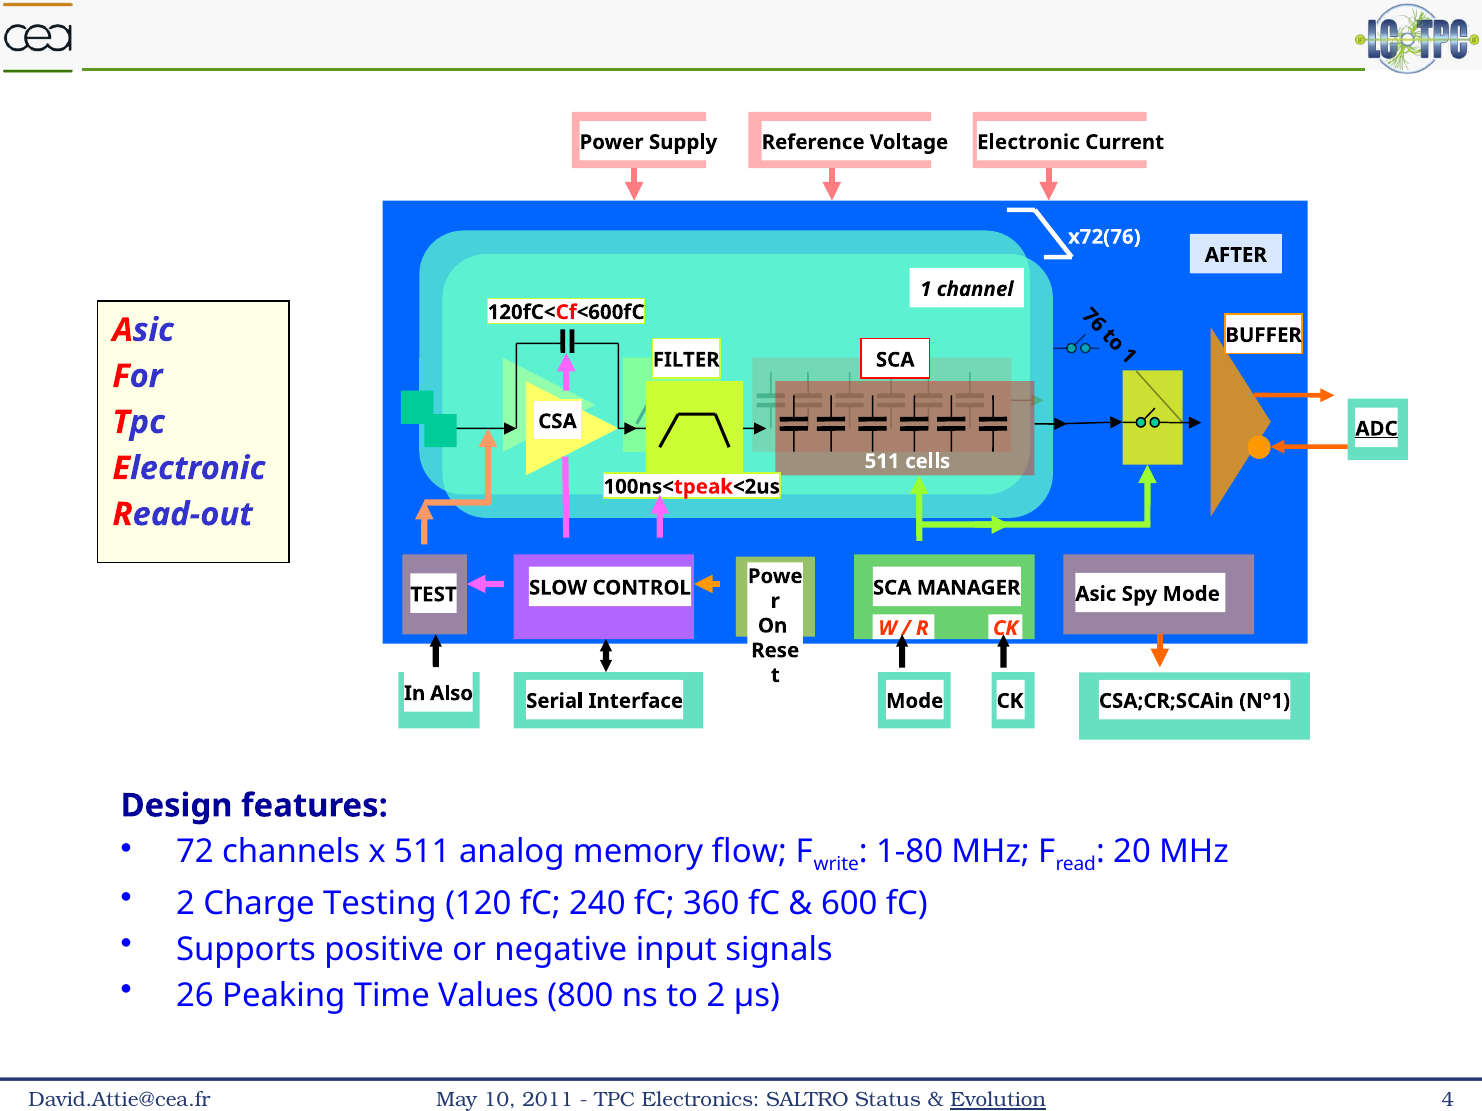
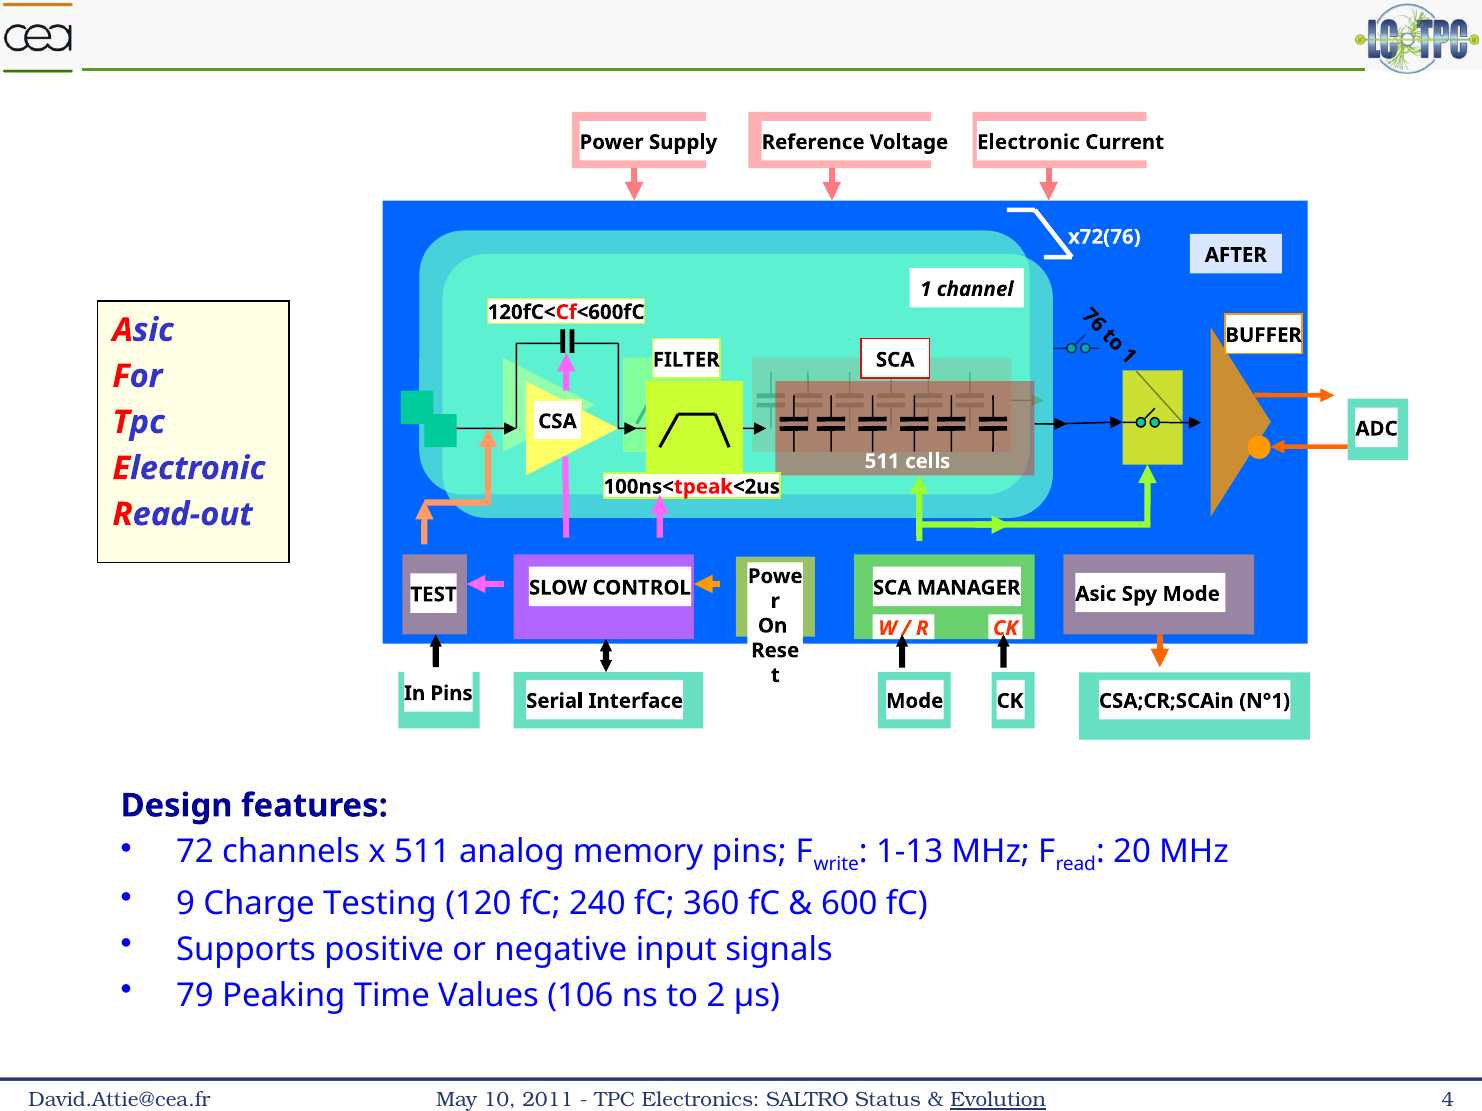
ADC underline: present -> none (1377, 429)
In Also: Also -> Pins (452, 694)
memory flow: flow -> pins (749, 852)
1-80: 1-80 -> 1-13 (910, 852)
2: 2 -> 9 (186, 904)
26: 26 -> 79 (195, 996)
800: 800 -> 106 (580, 996)
